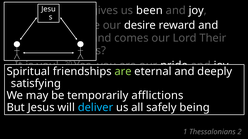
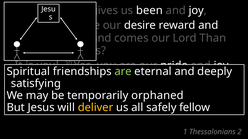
Their: Their -> Than (213, 38)
afflictions: afflictions -> orphaned (157, 96)
deliver colour: light blue -> yellow (96, 108)
being: being -> fellow (195, 108)
